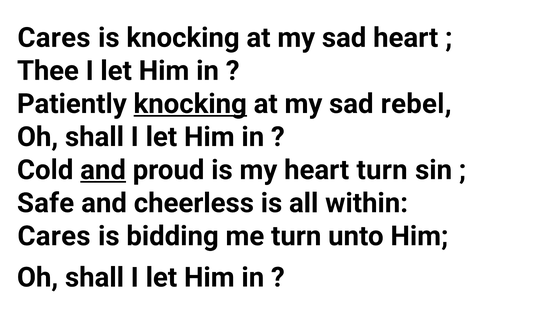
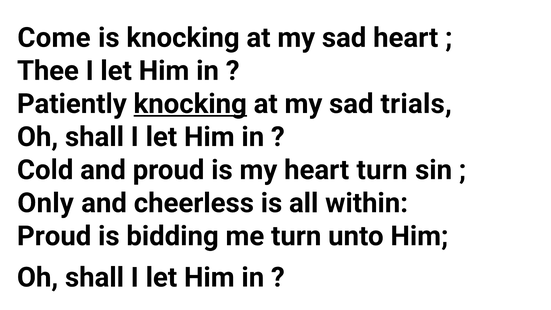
Cares: Cares -> Come (54, 38)
rebel: rebel -> trials (416, 104)
and underline: present -> none (103, 170)
Safe: Safe -> Only (46, 203)
Cares: Cares -> Proud (54, 236)
